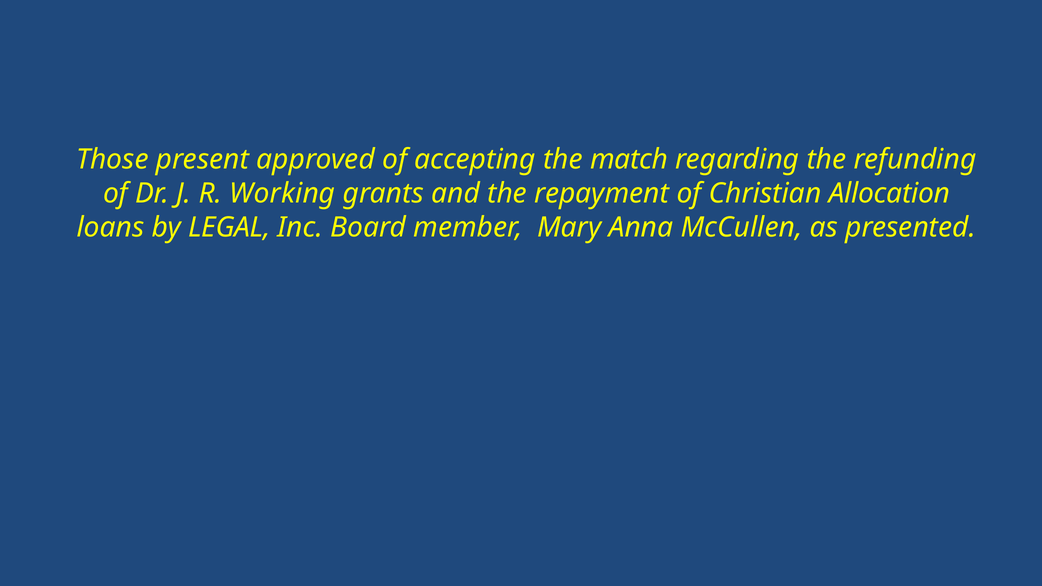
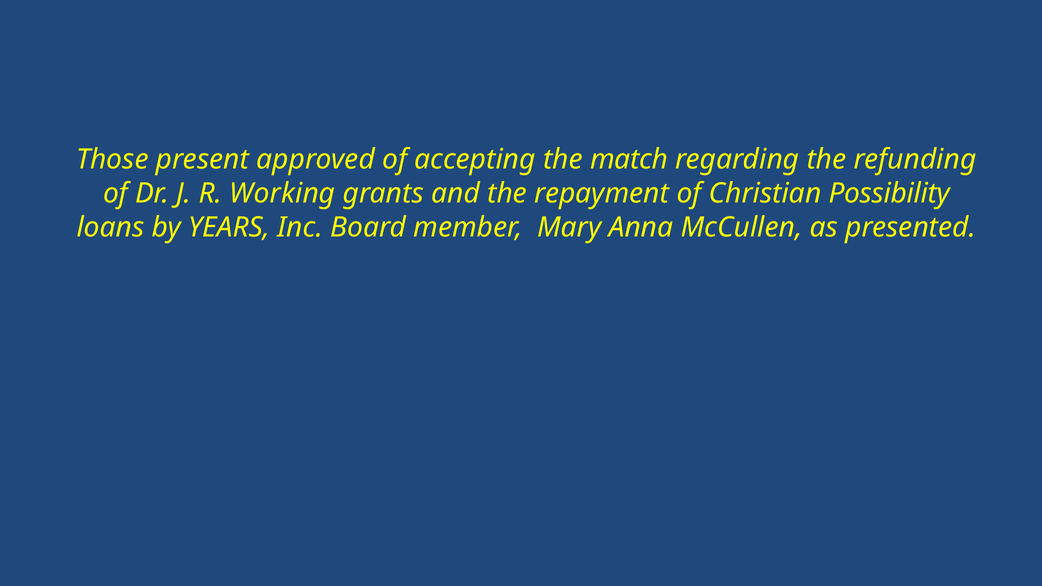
Allocation: Allocation -> Possibility (889, 194)
LEGAL: LEGAL -> YEARS (229, 227)
